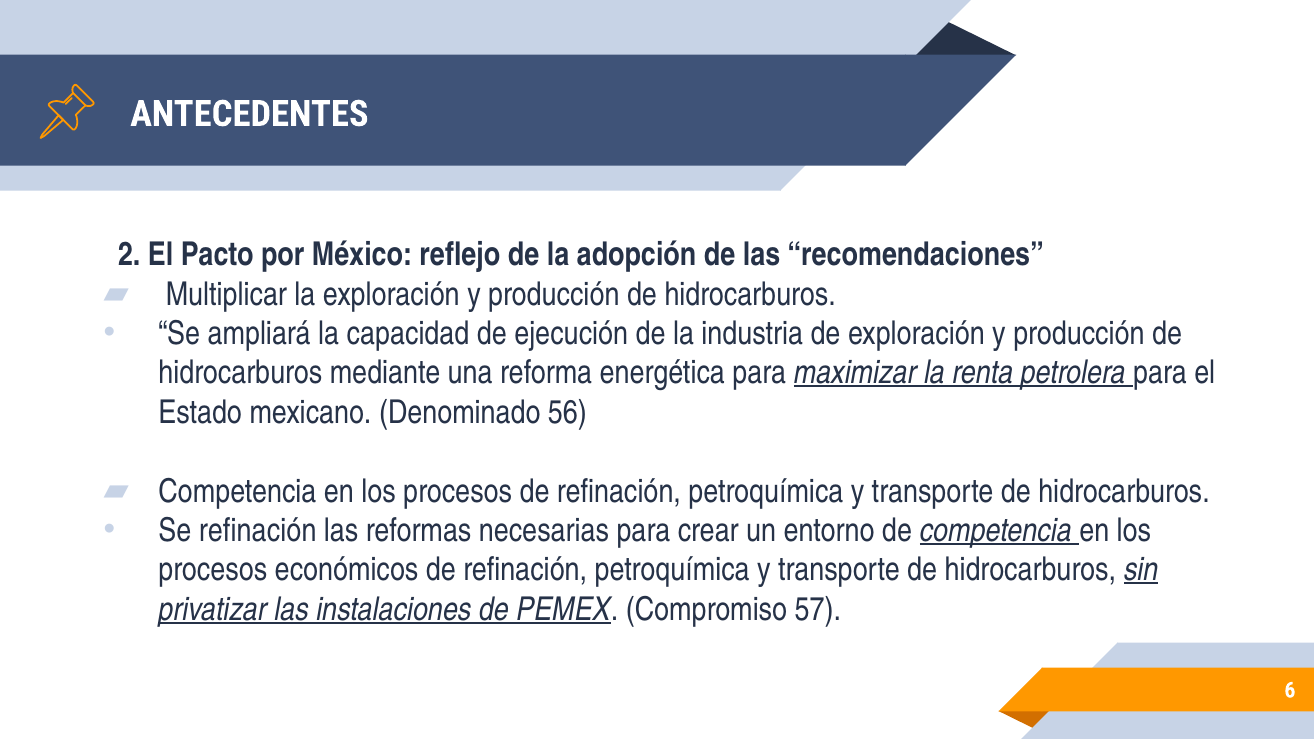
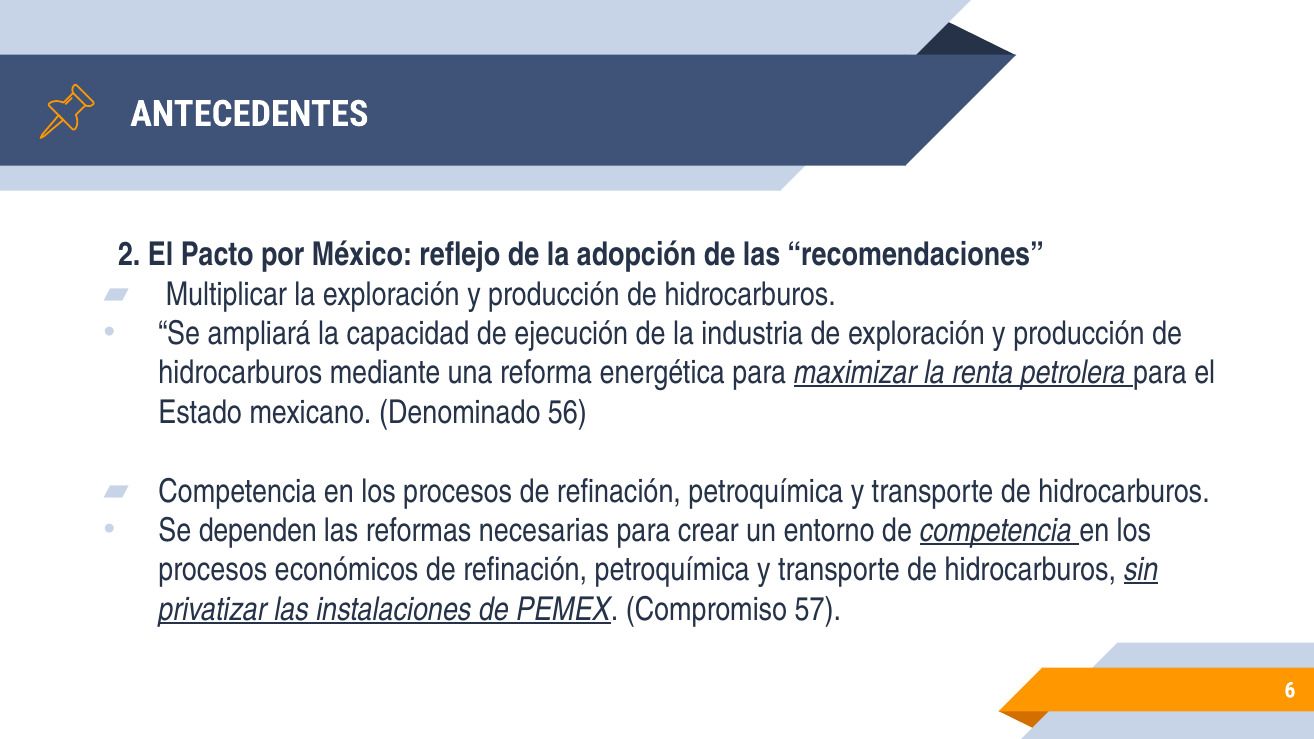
Se refinación: refinación -> dependen (258, 531)
